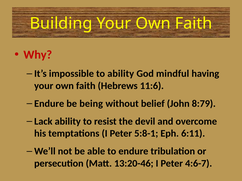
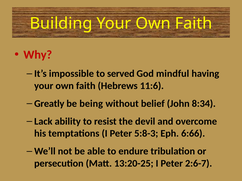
to ability: ability -> served (121, 74)
Endure: Endure -> Greatly (49, 104)
8:79: 8:79 -> 8:34 (204, 104)
5:8-1: 5:8-1 -> 5:8-3 (146, 134)
6:11: 6:11 -> 6:66 (193, 134)
13:20-46: 13:20-46 -> 13:20-25 (134, 164)
4:6-7: 4:6-7 -> 2:6-7 (199, 164)
